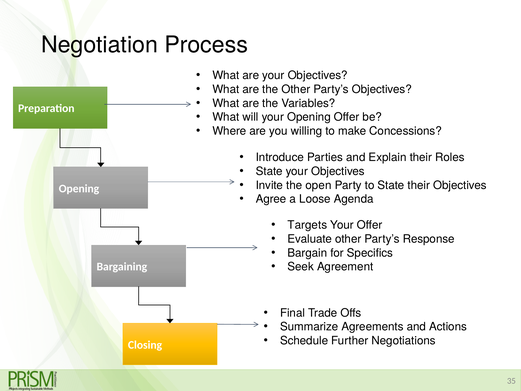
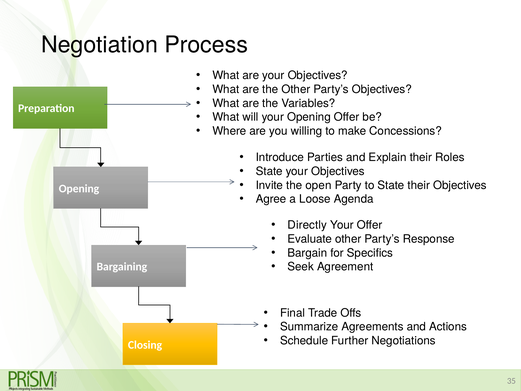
Targets: Targets -> Directly (307, 225)
